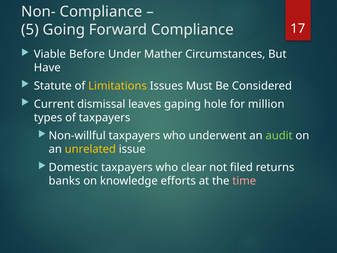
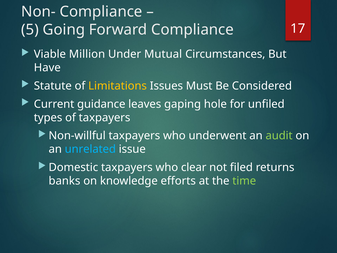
Before: Before -> Million (87, 54)
Mather: Mather -> Mutual (163, 54)
dismissal: dismissal -> guidance (101, 104)
million: million -> unfiled (266, 104)
unrelated colour: yellow -> light blue (90, 149)
time colour: pink -> light green (244, 181)
